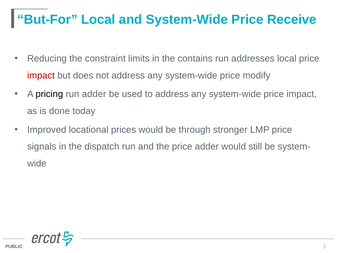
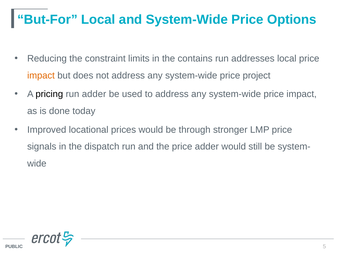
Receive: Receive -> Options (292, 19)
impact colour: red -> orange (41, 75)
modify: modify -> project (257, 75)
